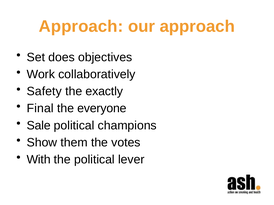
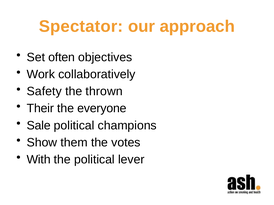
Approach: Approach -> Spectator (81, 27)
does: does -> often (62, 57)
exactly: exactly -> thrown (104, 92)
Final: Final -> Their (40, 109)
